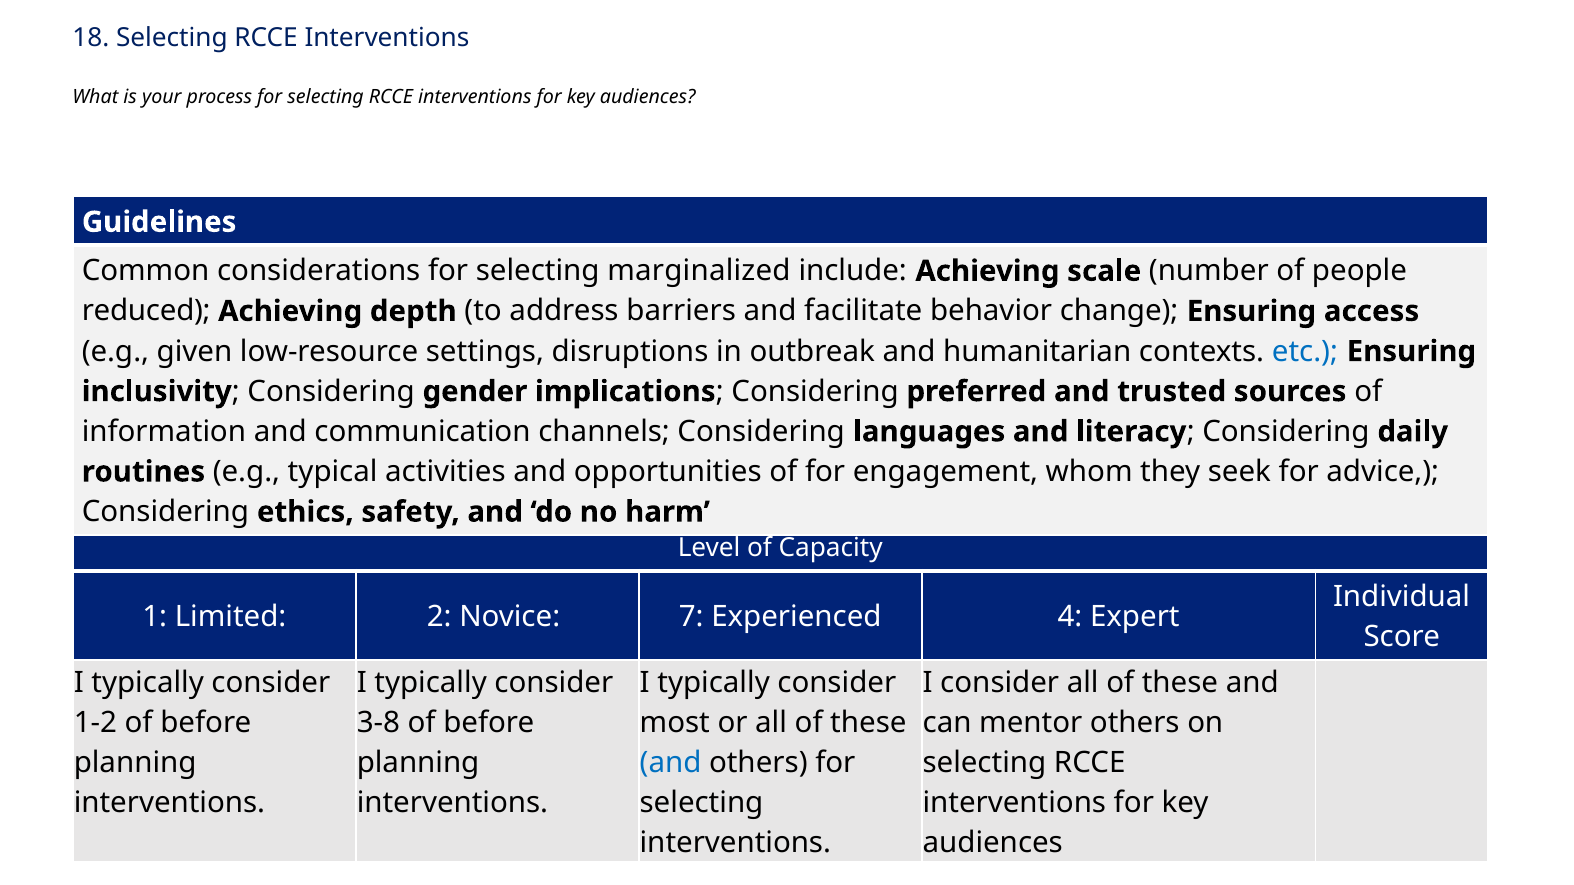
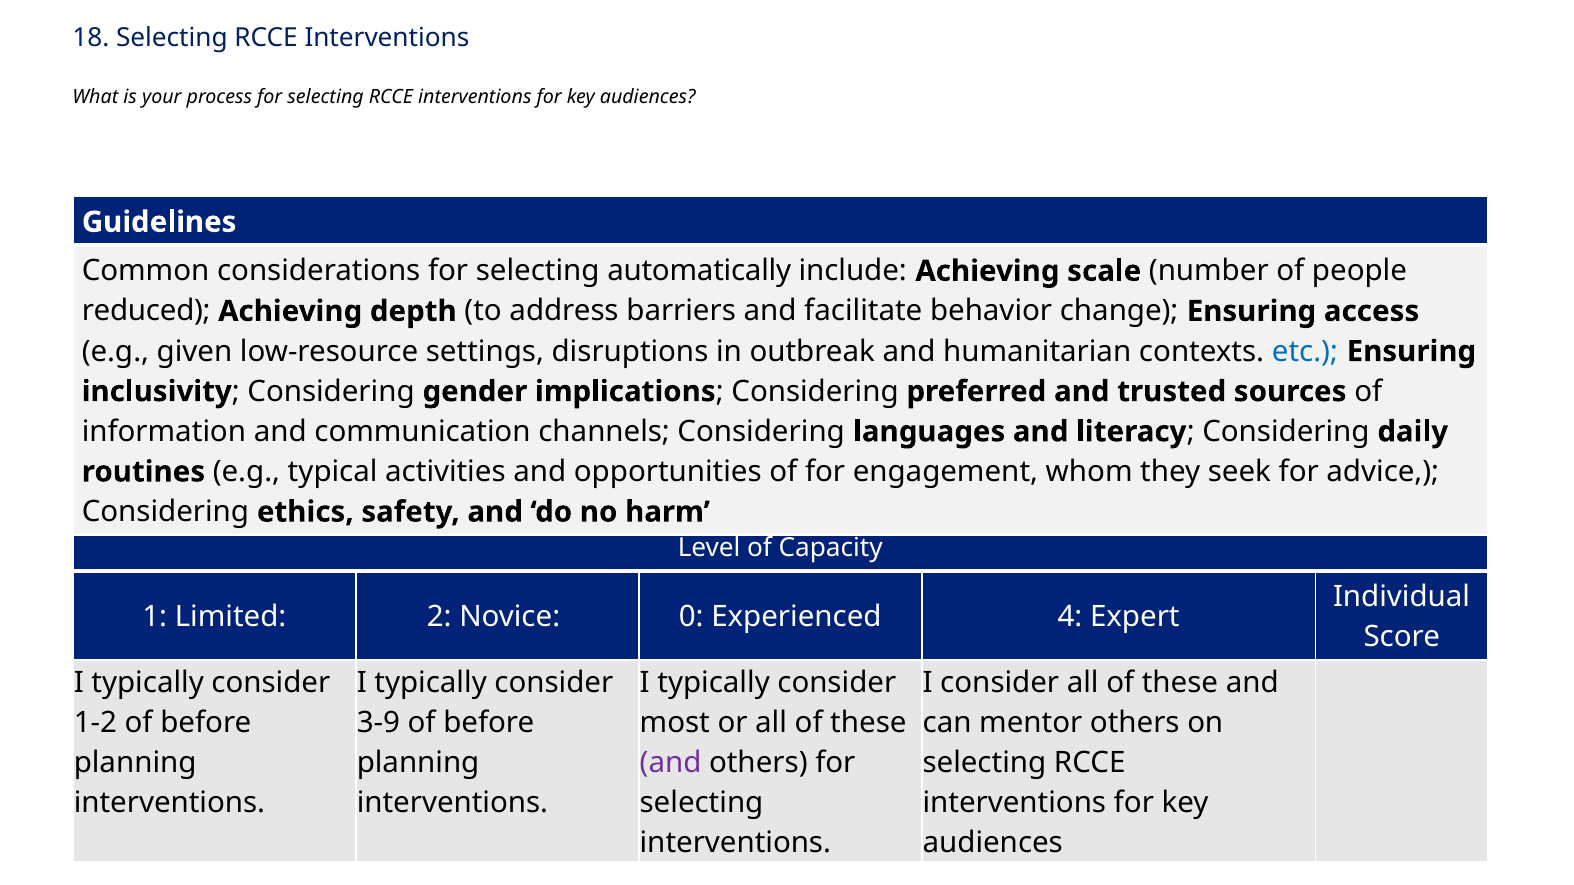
marginalized: marginalized -> automatically (699, 271)
7: 7 -> 0 (691, 617)
3-8: 3-8 -> 3-9 (378, 723)
and colour: blue -> purple (671, 763)
